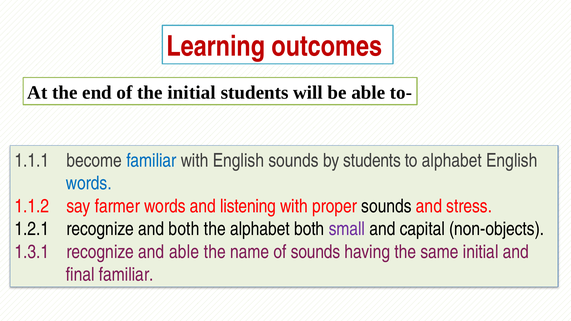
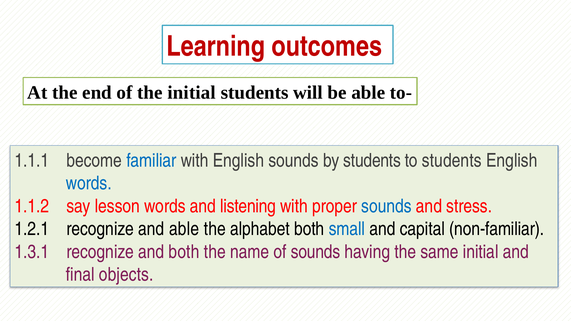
to alphabet: alphabet -> students (452, 161)
farmer: farmer -> lesson (117, 206)
sounds colour: black -> blue (386, 206)
and both: both -> able (184, 229)
small colour: purple -> blue (347, 229)
non-objects: non-objects -> non-familiar (497, 229)
and able: able -> both (184, 252)
final familiar: familiar -> objects (126, 275)
